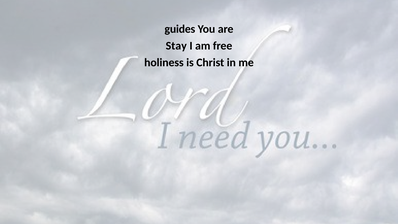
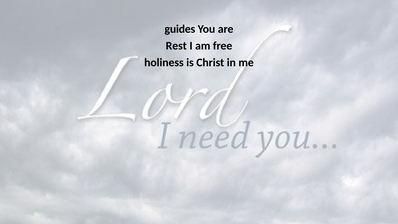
Stay: Stay -> Rest (176, 46)
